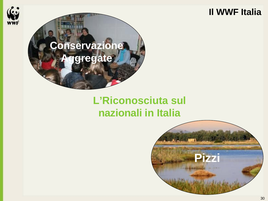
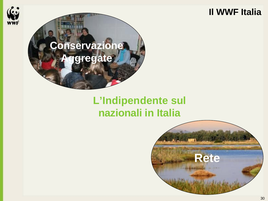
L’Riconosciuta: L’Riconosciuta -> L’Indipendente (131, 101)
Pizzi: Pizzi -> Rete (207, 158)
